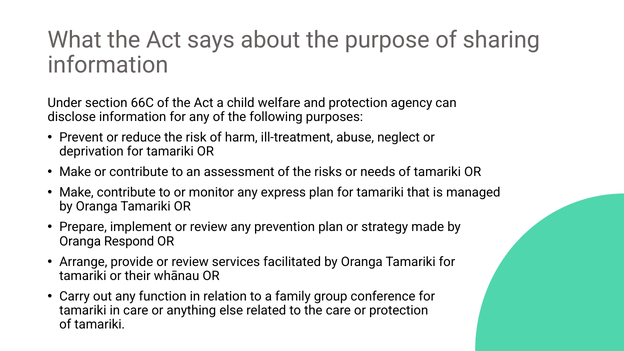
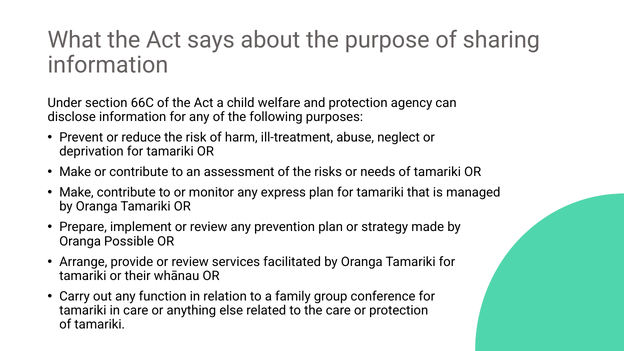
Respond: Respond -> Possible (129, 241)
